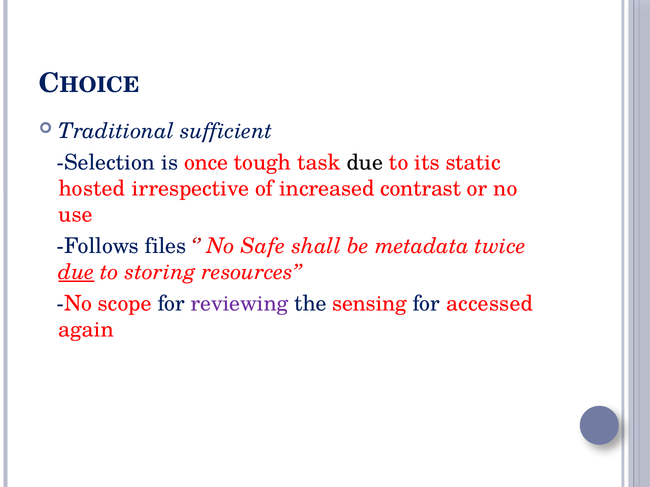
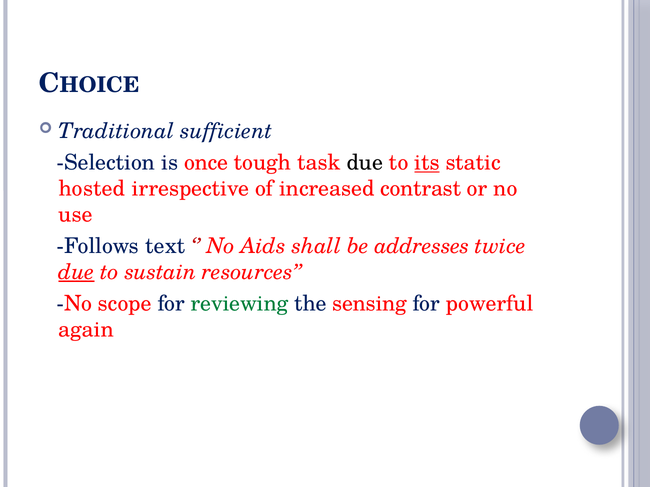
its underline: none -> present (427, 163)
files: files -> text (165, 246)
Safe: Safe -> Aids (263, 246)
metadata: metadata -> addresses (422, 246)
storing: storing -> sustain (160, 272)
reviewing colour: purple -> green (240, 304)
accessed: accessed -> powerful (490, 304)
